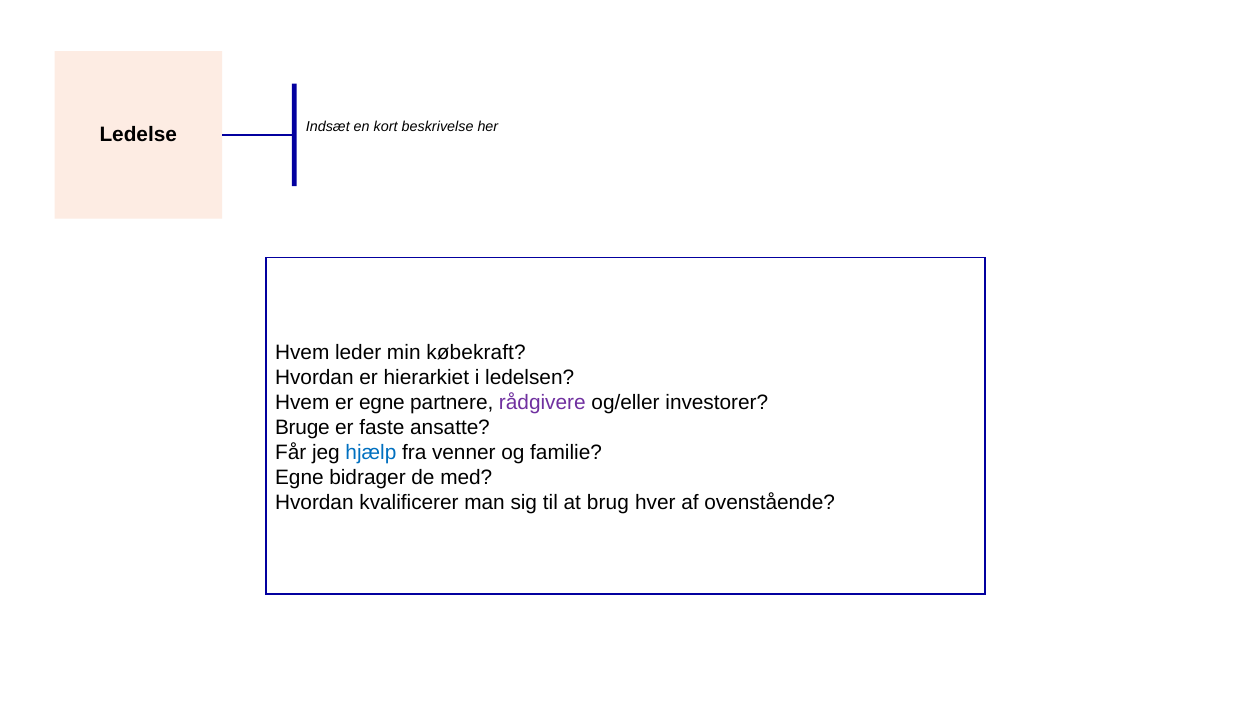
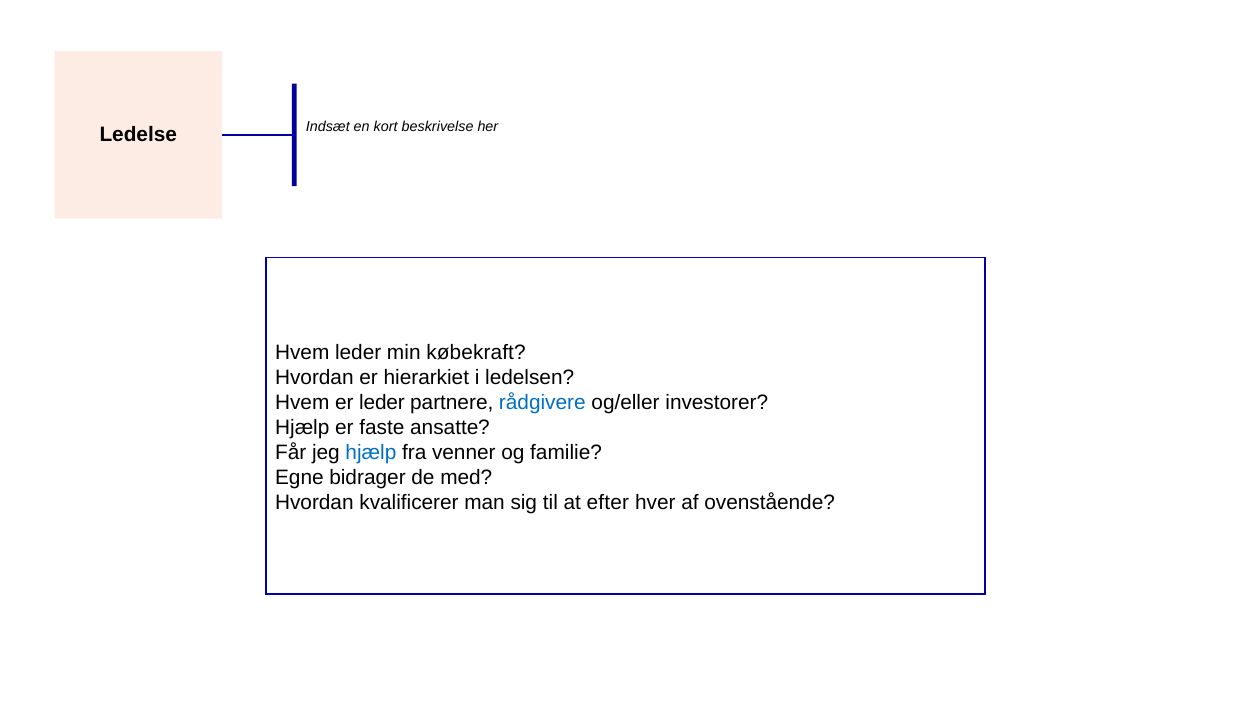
er egne: egne -> leder (382, 402)
rådgivere colour: purple -> blue (542, 402)
Bruge: Bruge -> Hjælp (302, 427)
brug: brug -> efter (608, 502)
